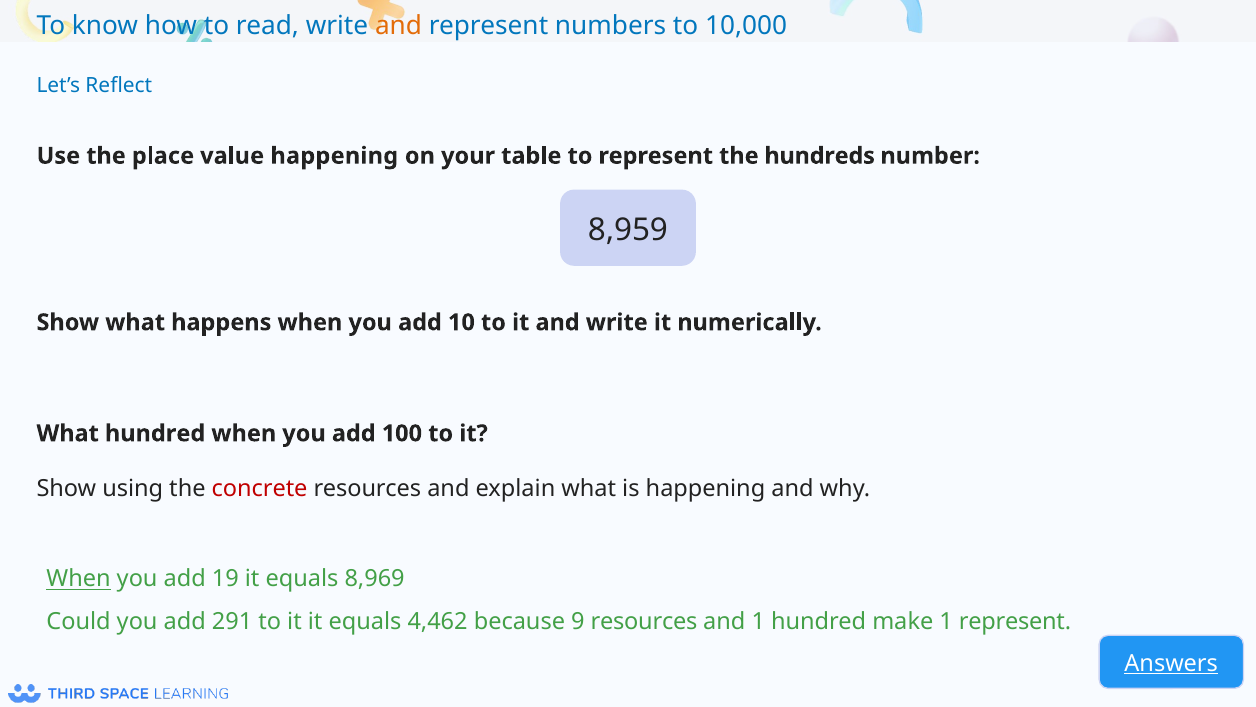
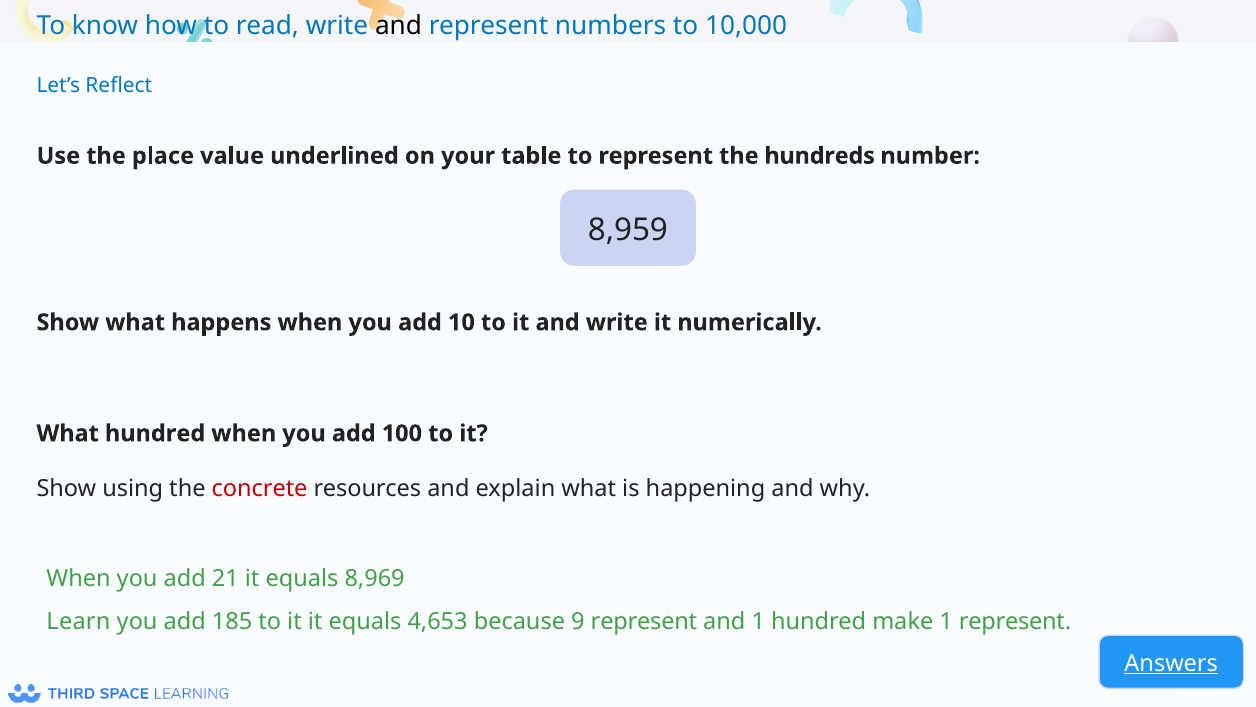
and colour: orange -> black (399, 26)
value happening: happening -> underlined (334, 156)
When underline: present -> none (79, 579)
19: 19 -> 21 (225, 579)
Could: Could -> Learn (78, 621)
291: 291 -> 185 (232, 621)
4,462: 4,462 -> 4,653 (438, 621)
9 resources: resources -> represent (644, 621)
